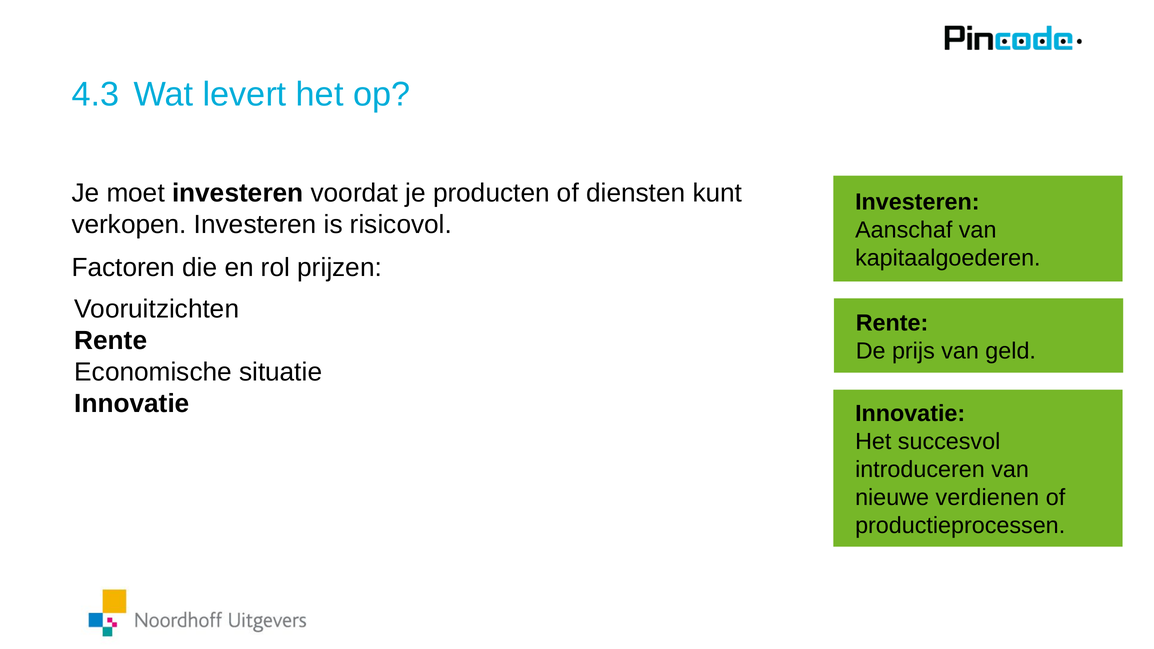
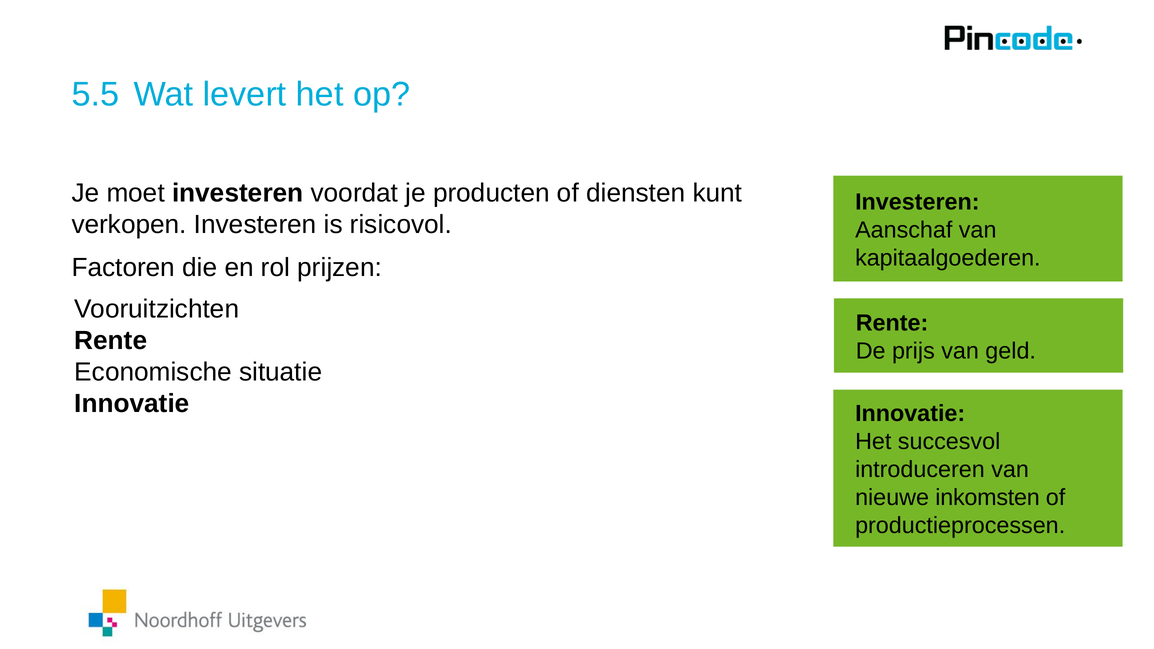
4.3: 4.3 -> 5.5 (95, 95)
verdienen: verdienen -> inkomsten (988, 498)
